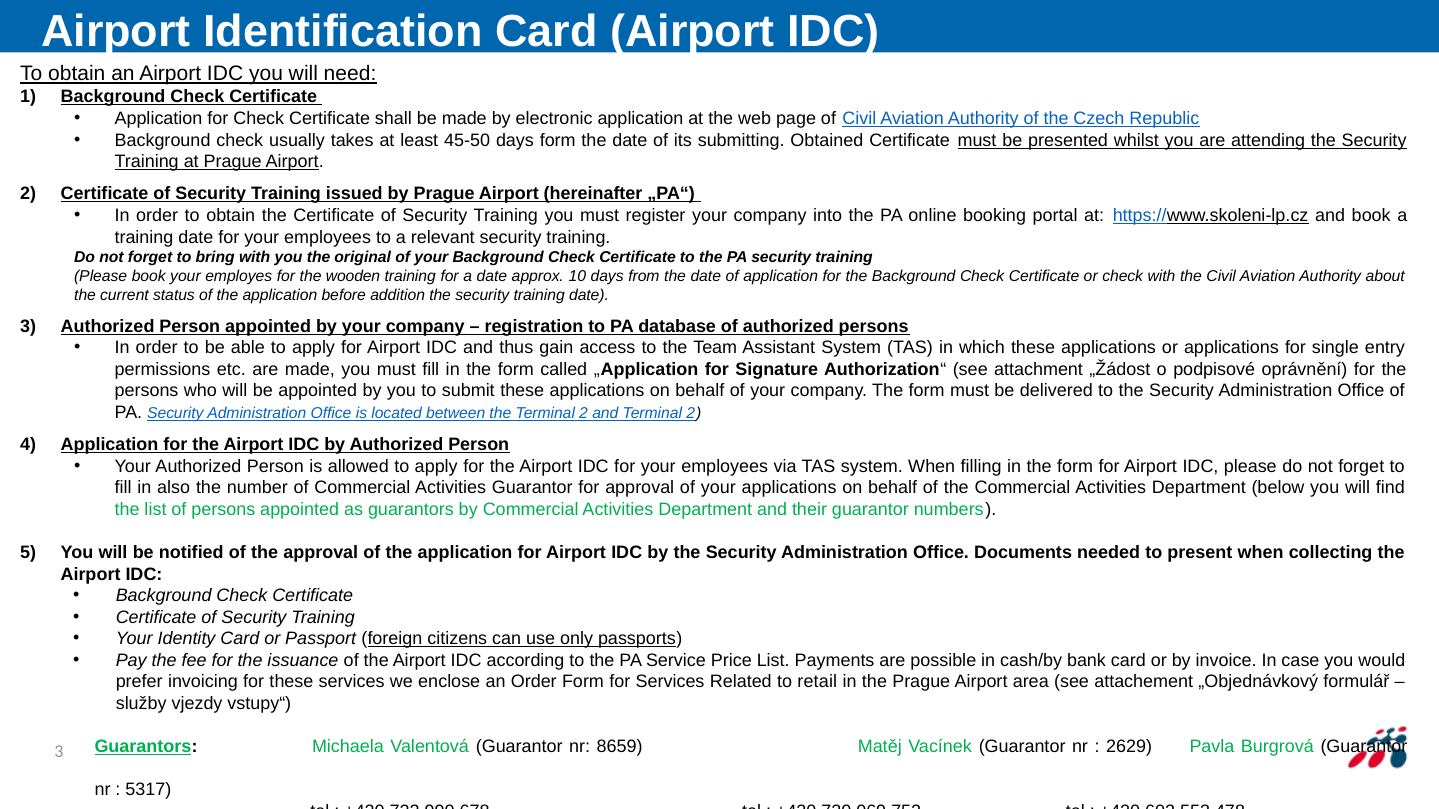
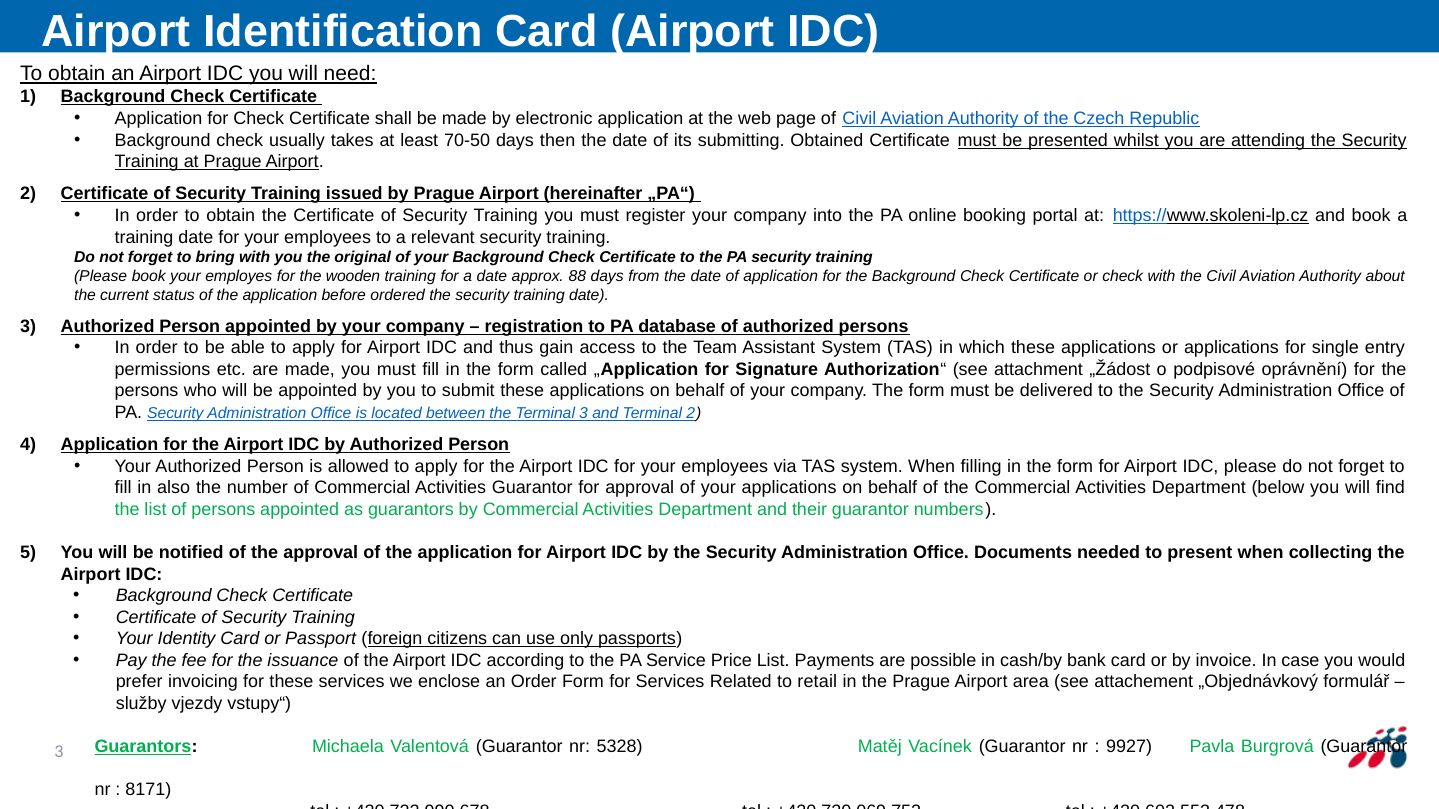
45-50: 45-50 -> 70-50 (467, 140)
days form: form -> then (558, 140)
10: 10 -> 88 (577, 276)
addition: addition -> ordered (398, 295)
the Terminal 2: 2 -> 3 (584, 413)
8659: 8659 -> 5328 (620, 747)
2629: 2629 -> 9927 (1129, 747)
5317: 5317 -> 8171 (148, 790)
